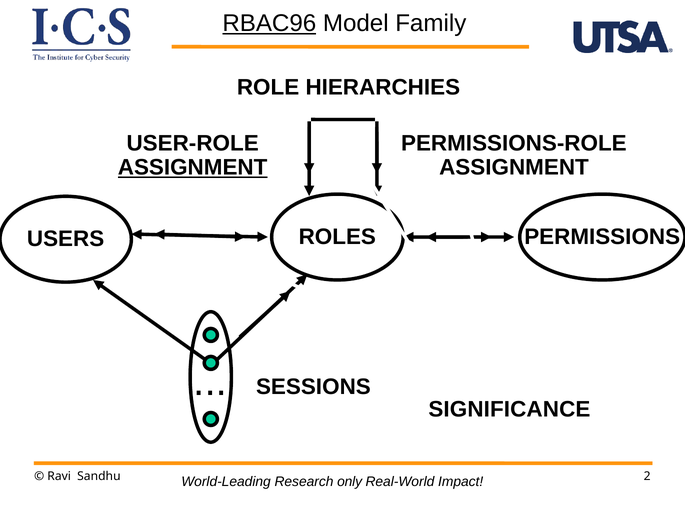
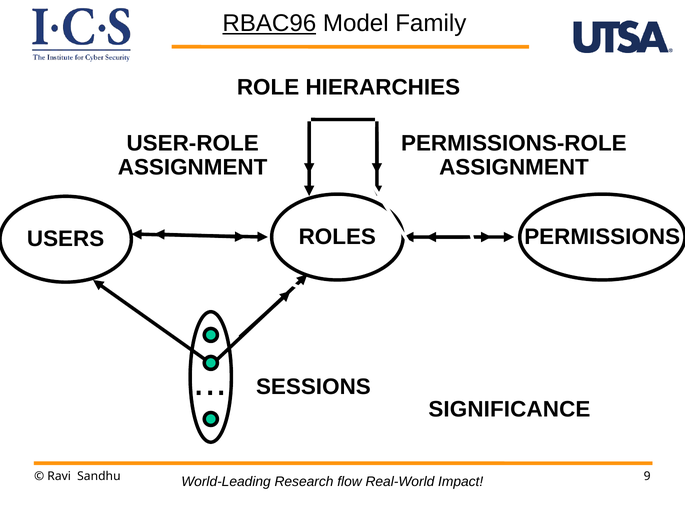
ASSIGNMENT underline: present -> none (193, 167)
2: 2 -> 9 (647, 476)
only: only -> flow (350, 481)
